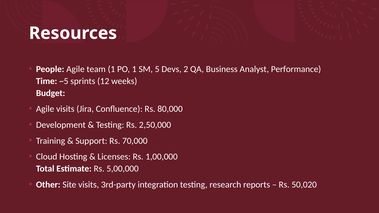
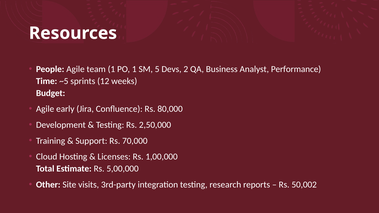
Agile visits: visits -> early (65, 109)
50,020: 50,020 -> 50,002 (304, 185)
